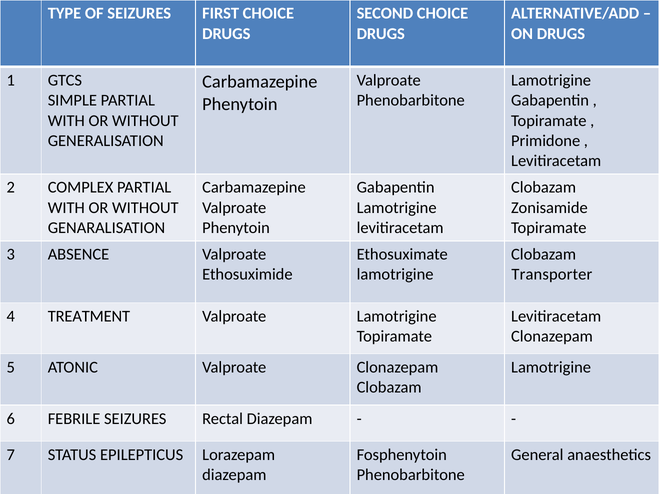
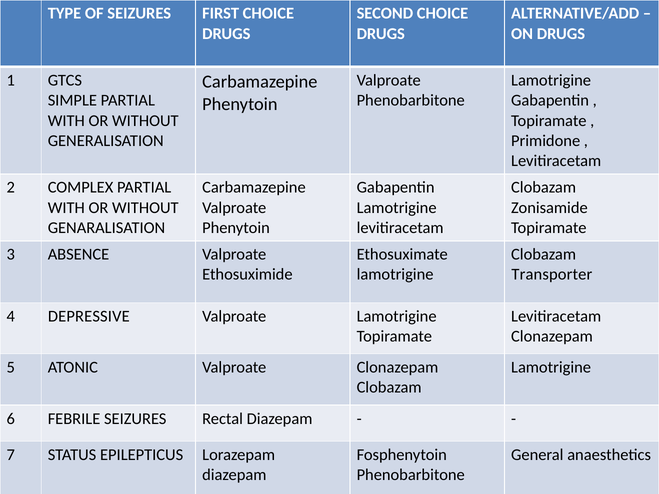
TREATMENT: TREATMENT -> DEPRESSIVE (89, 316)
